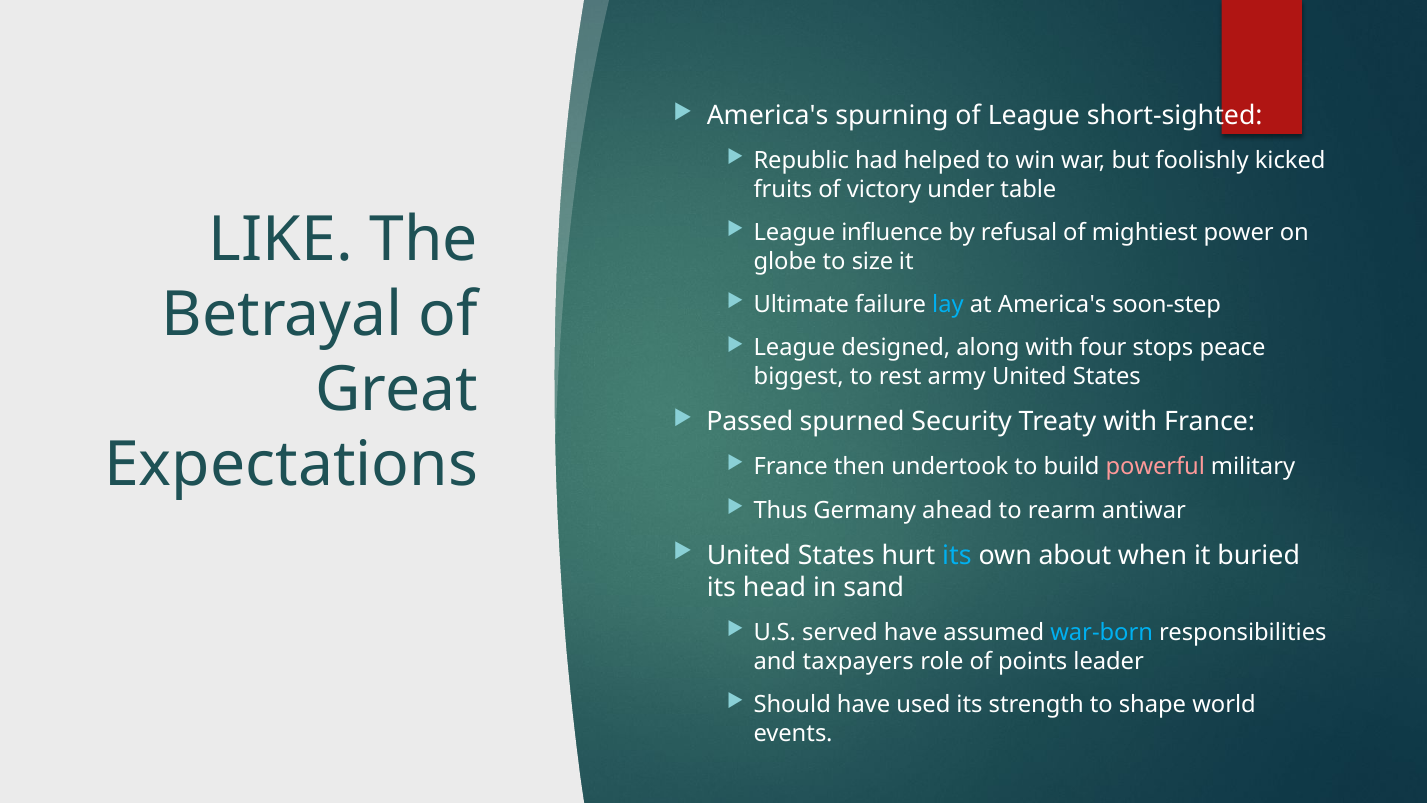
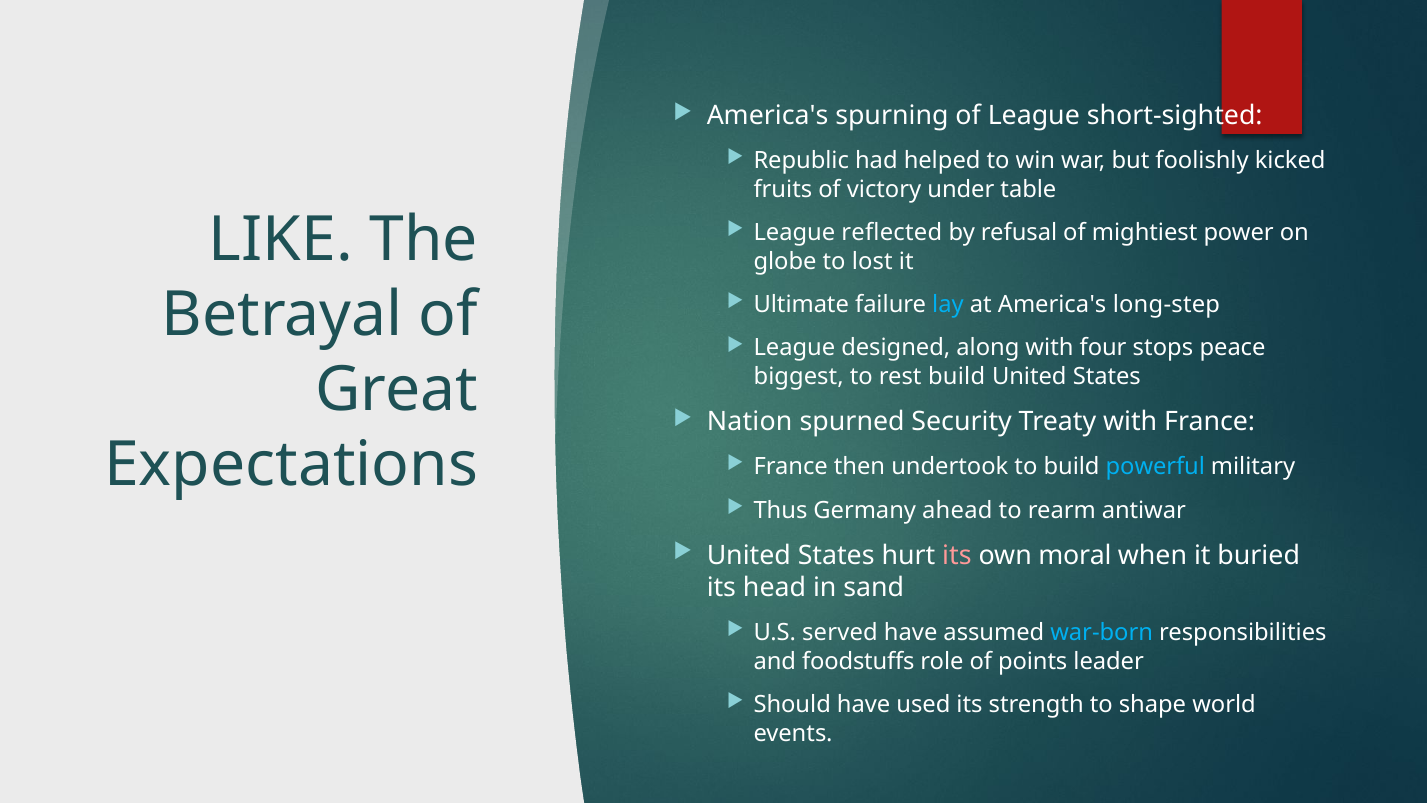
influence: influence -> reflected (892, 233)
size: size -> lost (872, 261)
soon-step: soon-step -> long-step (1166, 305)
rest army: army -> build (957, 376)
Passed: Passed -> Nation (750, 422)
powerful colour: pink -> light blue (1155, 467)
its colour: light blue -> pink (957, 556)
about: about -> moral (1075, 556)
taxpayers: taxpayers -> foodstuffs (858, 661)
